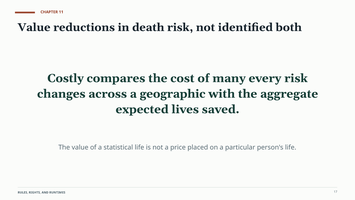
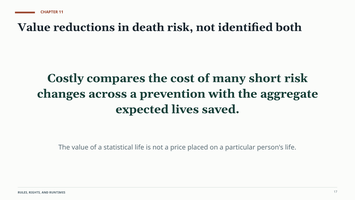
every: every -> short (265, 78)
geographic: geographic -> prevention (173, 94)
